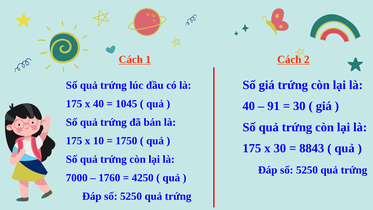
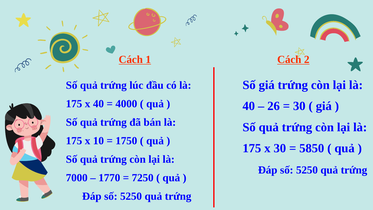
1045: 1045 -> 4000 (126, 104)
91: 91 -> 26 (274, 106)
8843: 8843 -> 5850 (312, 148)
1760: 1760 -> 1770 (109, 178)
4250: 4250 -> 7250 (143, 178)
